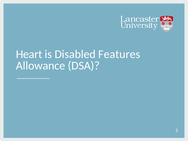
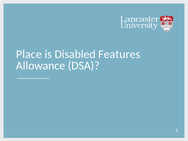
Heart: Heart -> Place (29, 54)
